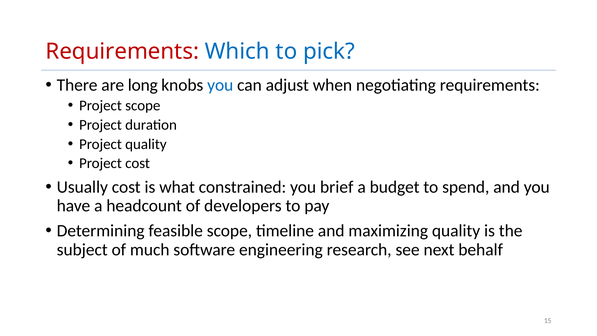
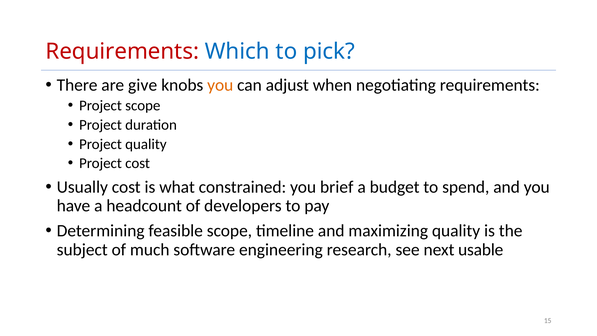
long: long -> give (143, 85)
you colour: blue -> orange (220, 85)
behalf: behalf -> usable (481, 250)
